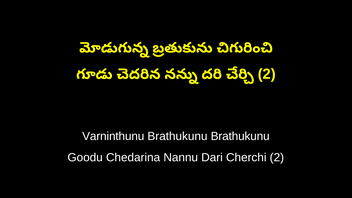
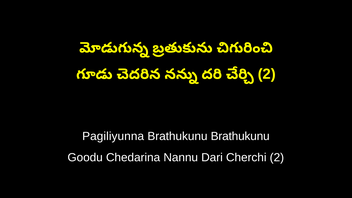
Varninthunu: Varninthunu -> Pagiliyunna (113, 136)
